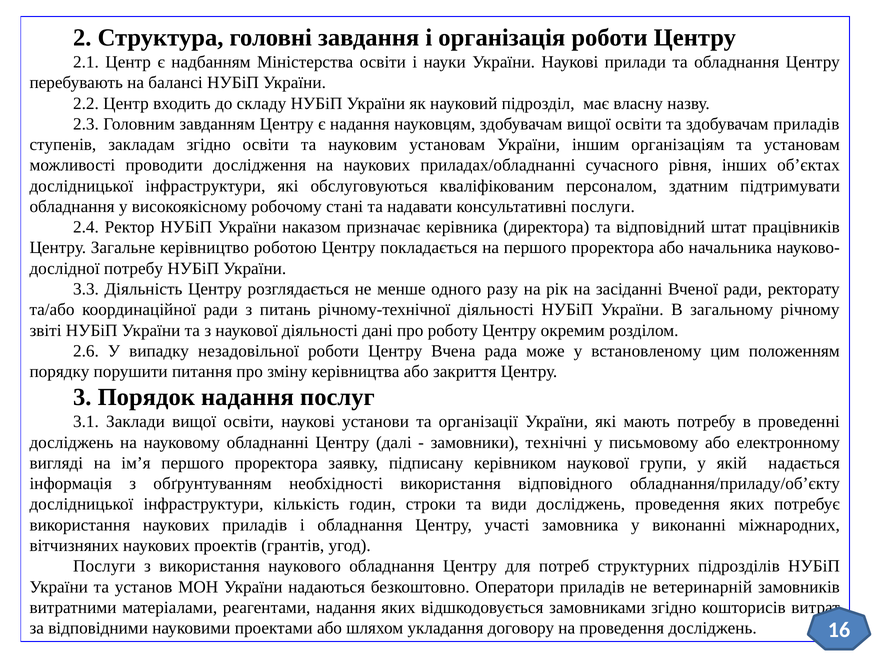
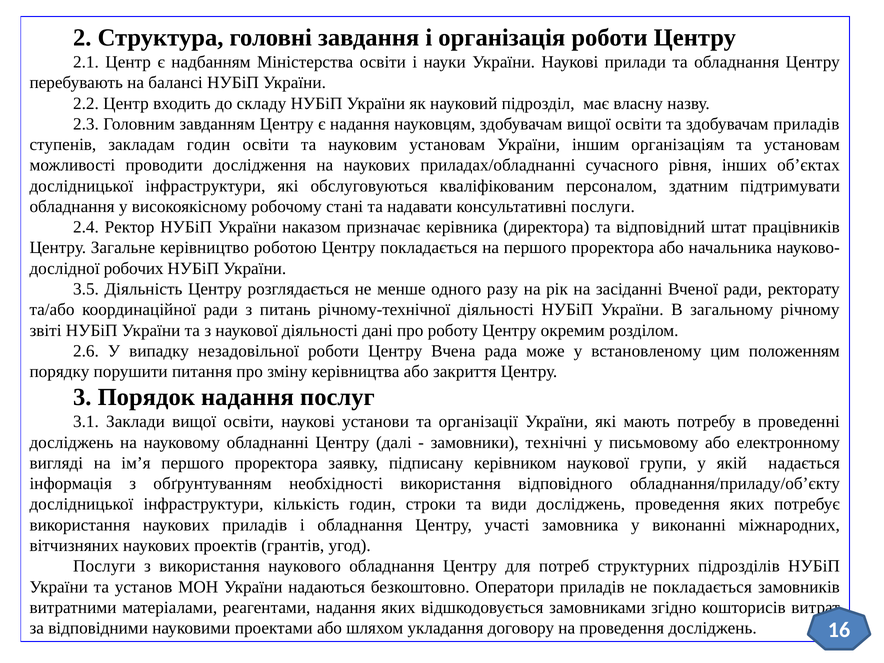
закладам згідно: згідно -> годин (209, 145)
потребу: потребу -> робочих (134, 268)
3.3: 3.3 -> 3.5 (86, 289)
не ветеринарній: ветеринарній -> покладається (703, 587)
